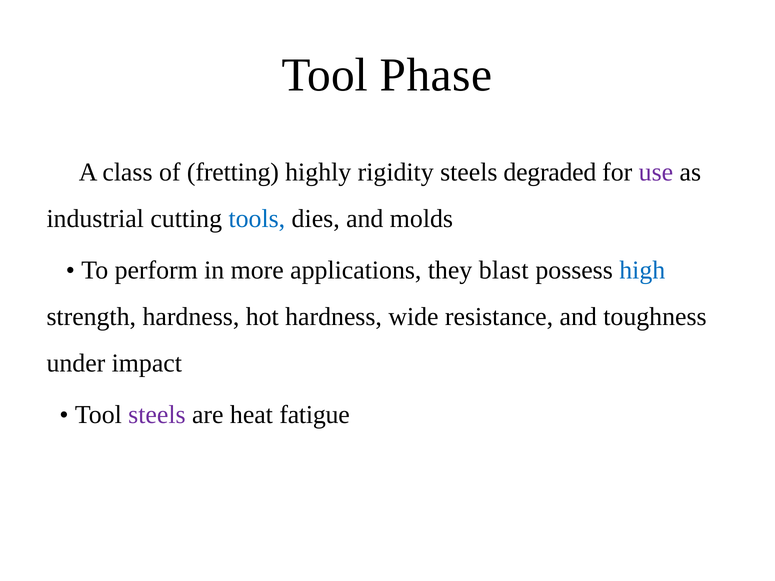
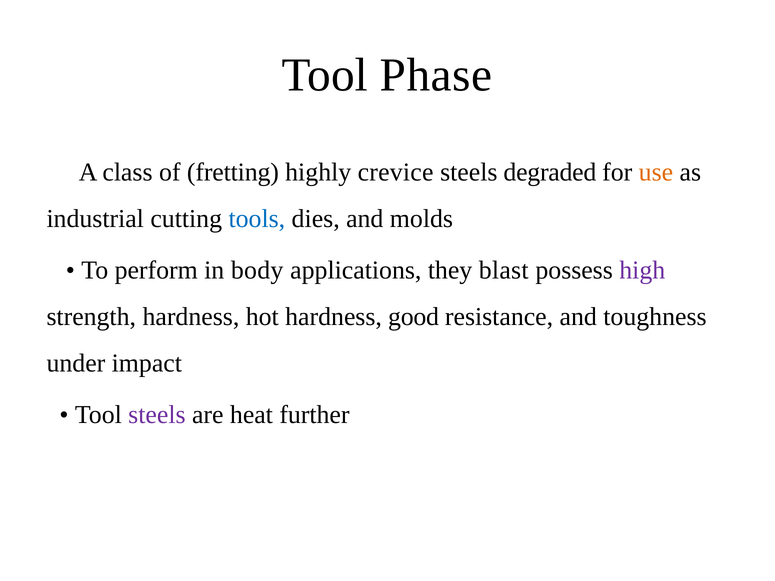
rigidity: rigidity -> crevice (396, 172)
use colour: purple -> orange (656, 172)
more: more -> body (257, 270)
high colour: blue -> purple (642, 270)
wide: wide -> good (414, 317)
fatigue: fatigue -> further (314, 415)
